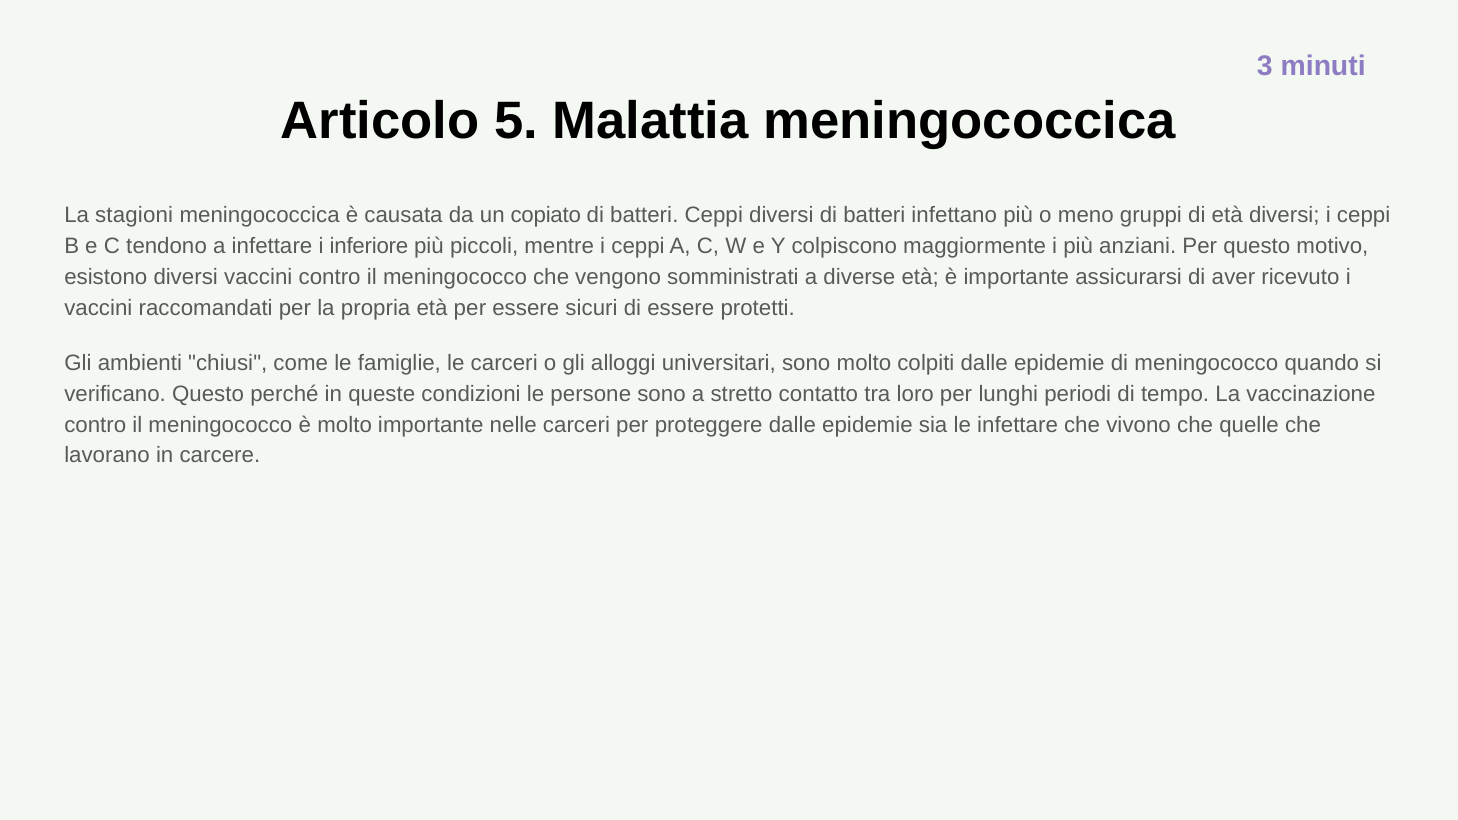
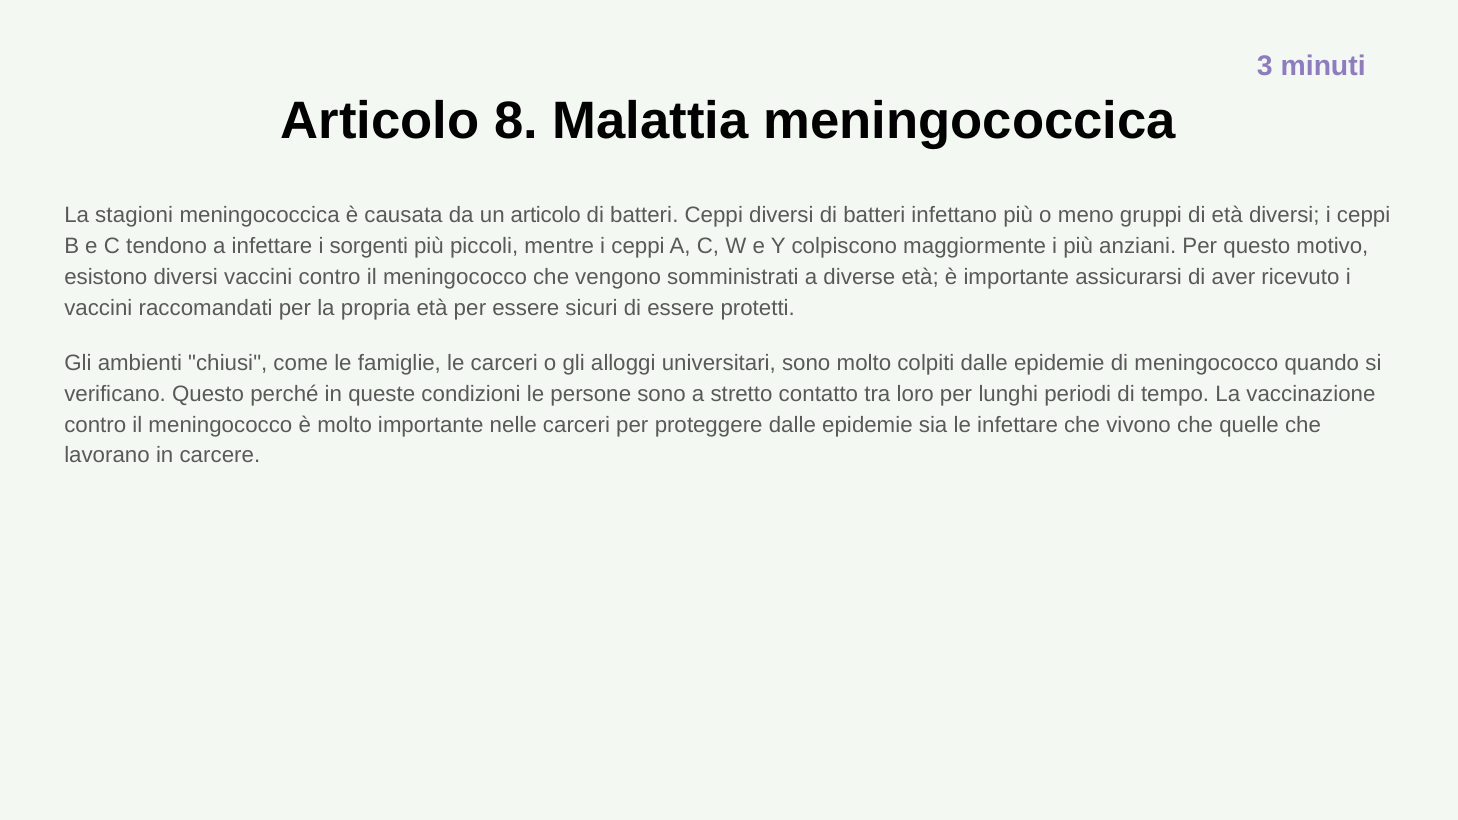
5: 5 -> 8 (516, 121)
un copiato: copiato -> articolo (546, 216)
inferiore: inferiore -> sorgenti (369, 246)
